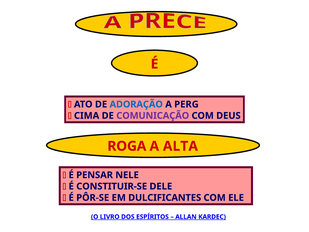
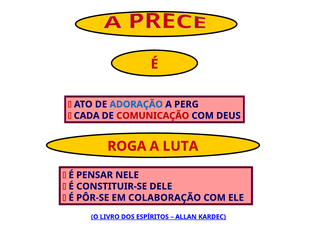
CIMA: CIMA -> CADA (87, 116)
COMUNICAÇÃO colour: purple -> red (153, 116)
ALTA: ALTA -> LUTA (180, 146)
DULCIFICANTES: DULCIFICANTES -> COLABORAÇÃO (165, 197)
